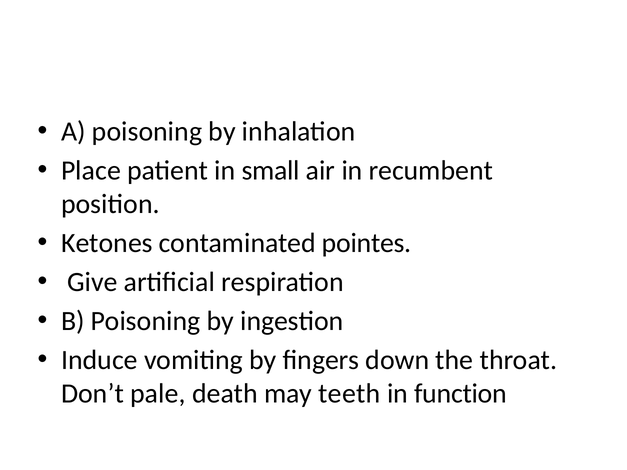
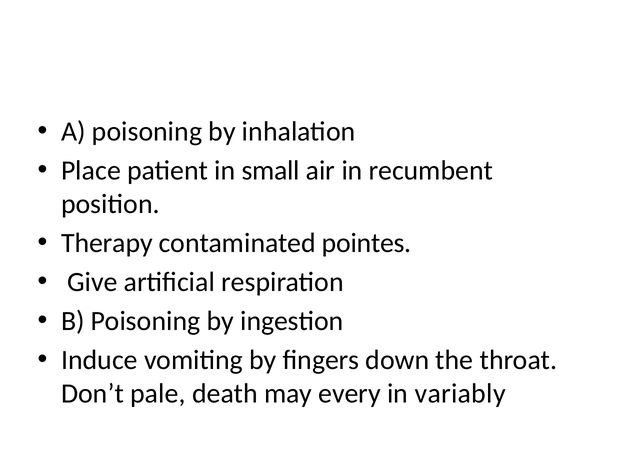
Ketones: Ketones -> Therapy (107, 243)
teeth: teeth -> every (349, 394)
function: function -> variably (460, 394)
